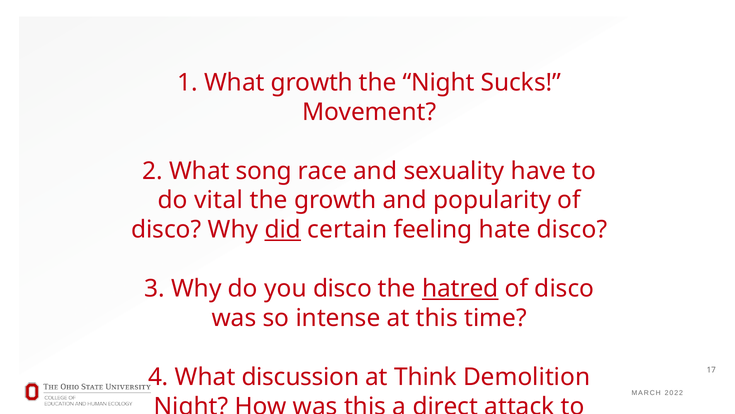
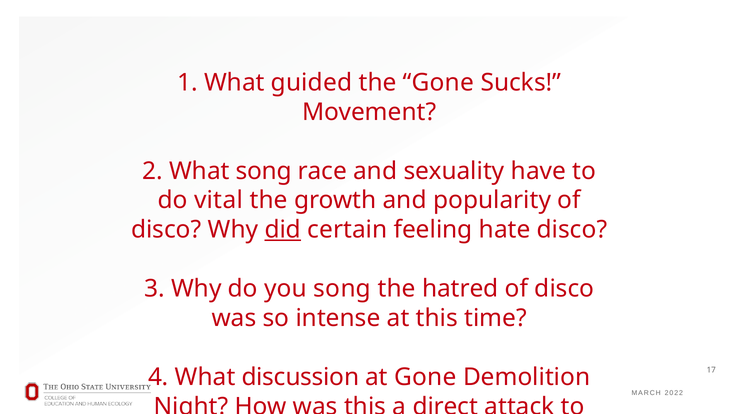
What growth: growth -> guided (312, 83)
the Night: Night -> Gone (438, 83)
you disco: disco -> song (342, 288)
hatred underline: present -> none (460, 288)
at Think: Think -> Gone (425, 377)
